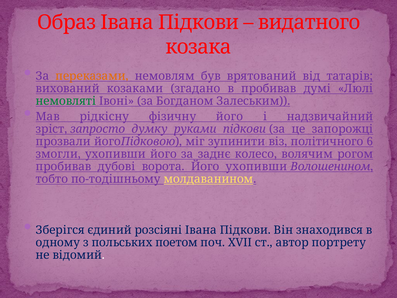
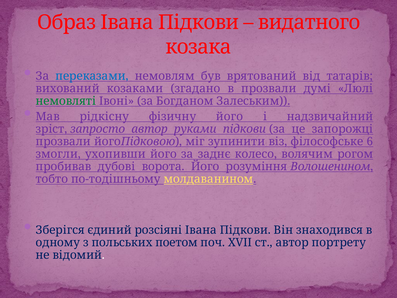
переказами colour: orange -> blue (92, 76)
в пробивав: пробивав -> прозвали (269, 88)
запросто думку: думку -> автор (150, 129)
політичного: політичного -> філософське (327, 141)
Його ухопивши: ухопивши -> розуміння (257, 166)
